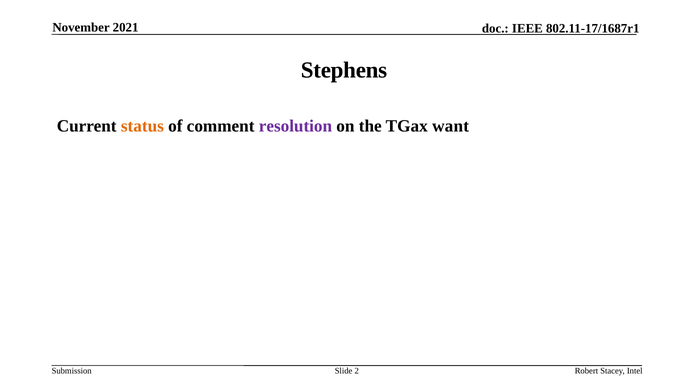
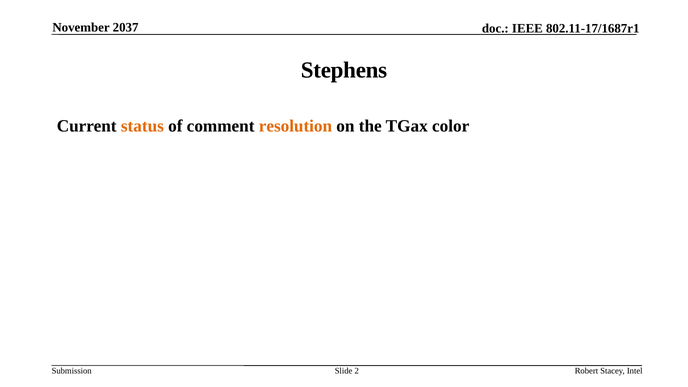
2021: 2021 -> 2037 (126, 27)
resolution colour: purple -> orange (295, 126)
want: want -> color (451, 126)
